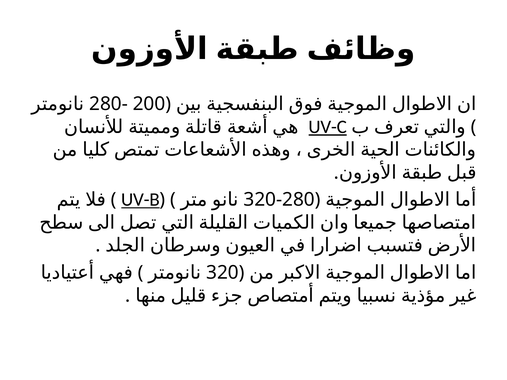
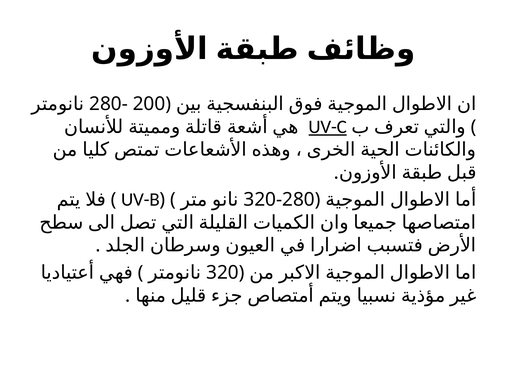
UV-B underline: present -> none (141, 200)
